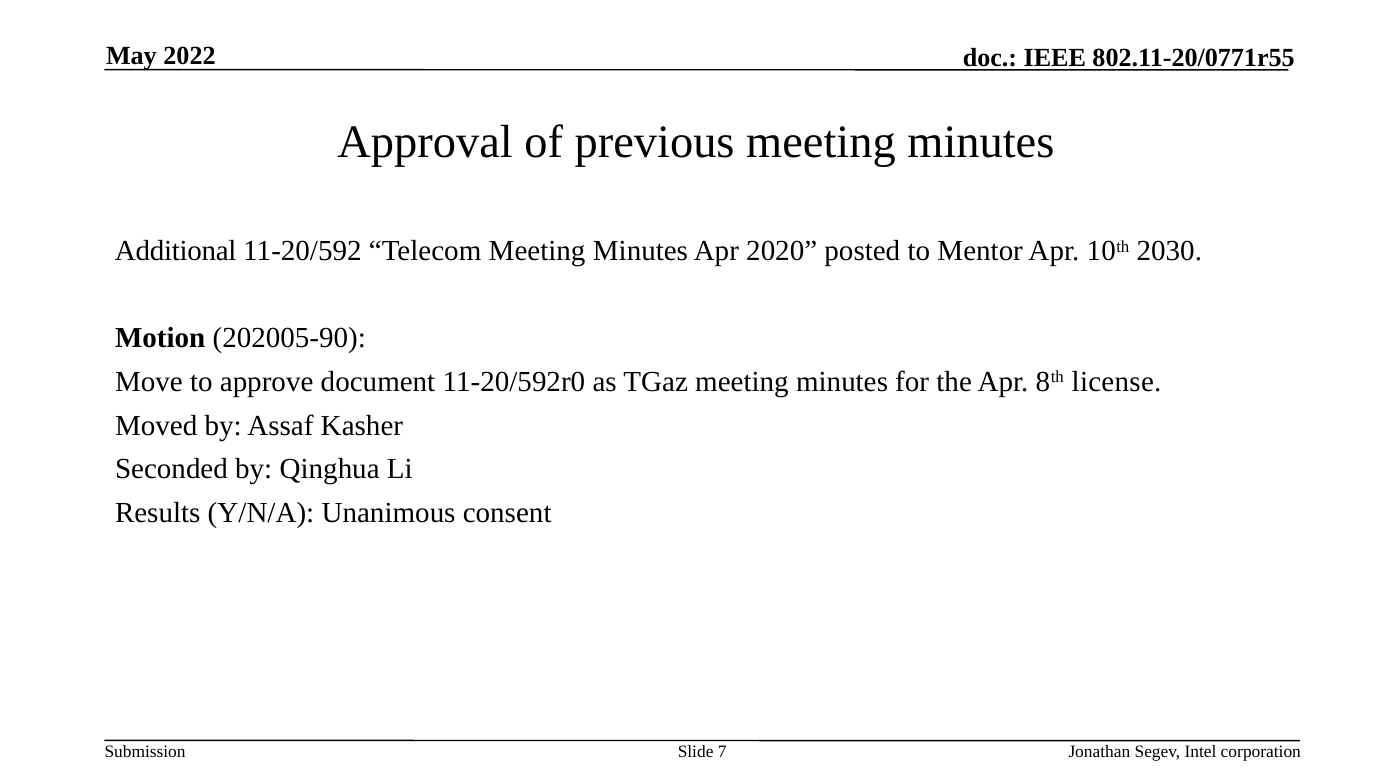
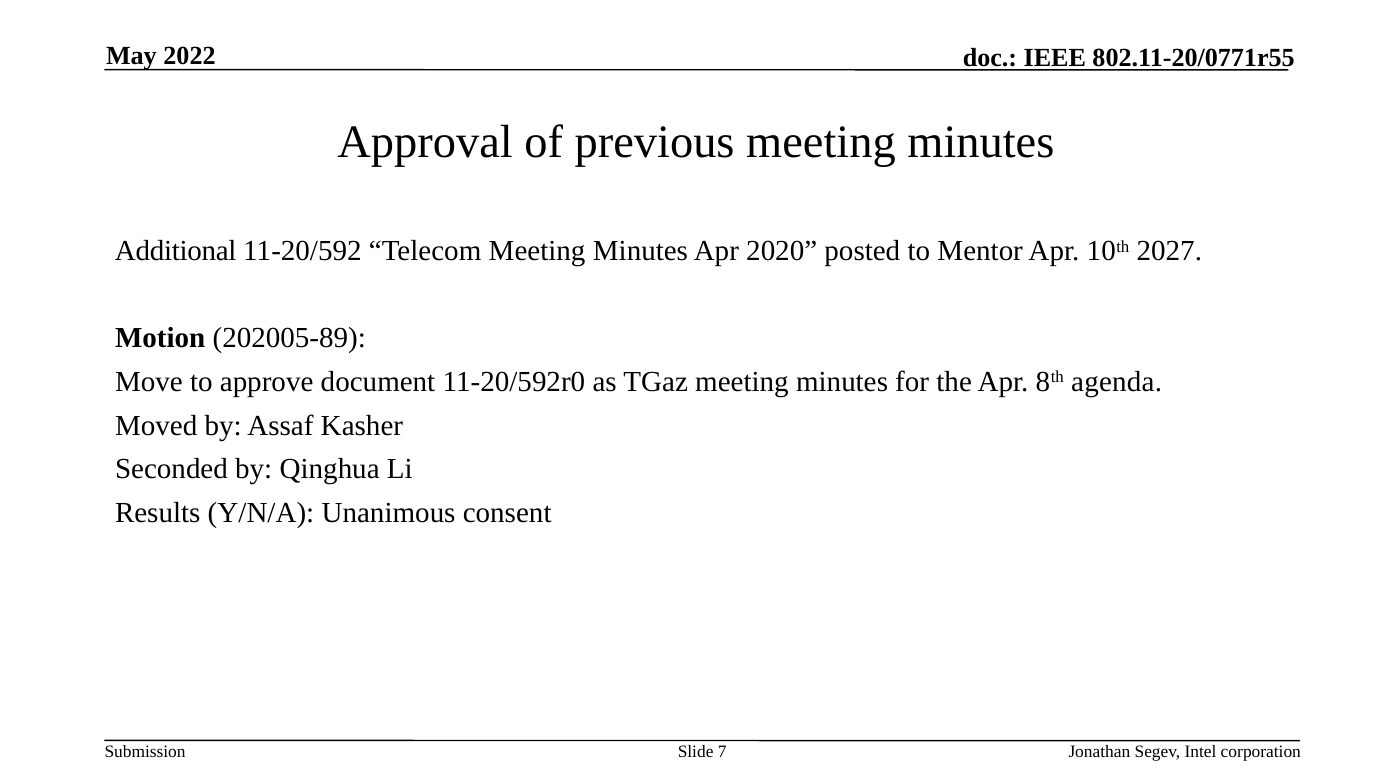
2030: 2030 -> 2027 (1169, 251)
202005-90: 202005-90 -> 202005-89 (289, 338)
license: license -> agenda (1117, 382)
